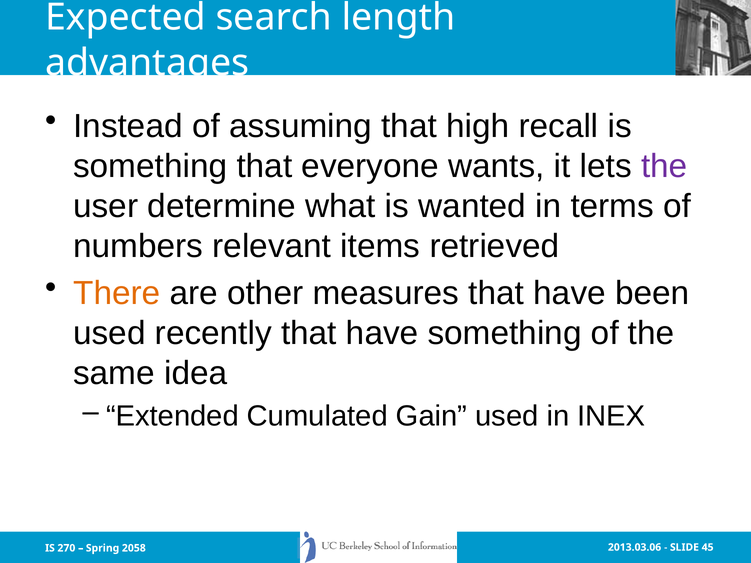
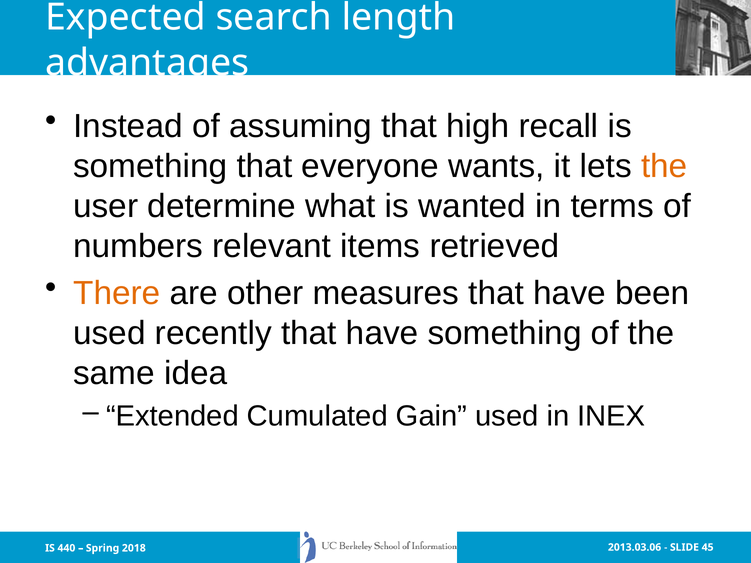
the colour: purple -> orange (664, 166)
270: 270 -> 440 (66, 548)
2058: 2058 -> 2018 (134, 548)
